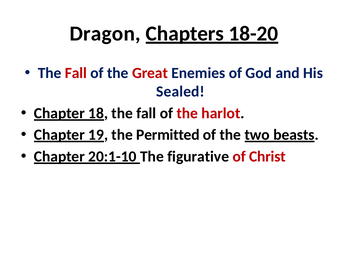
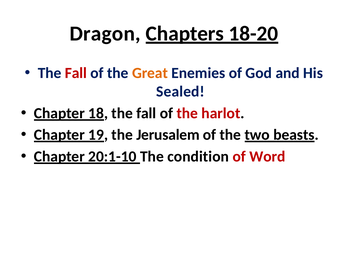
Great colour: red -> orange (150, 73)
Permitted: Permitted -> Jerusalem (168, 135)
figurative: figurative -> condition (198, 157)
Christ: Christ -> Word (267, 157)
